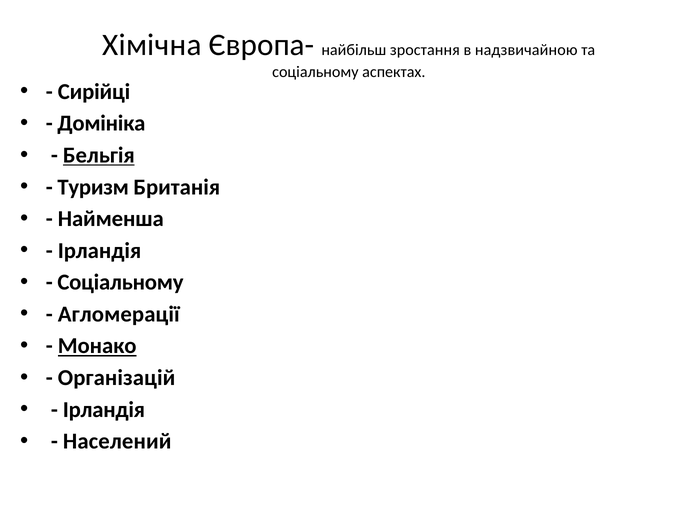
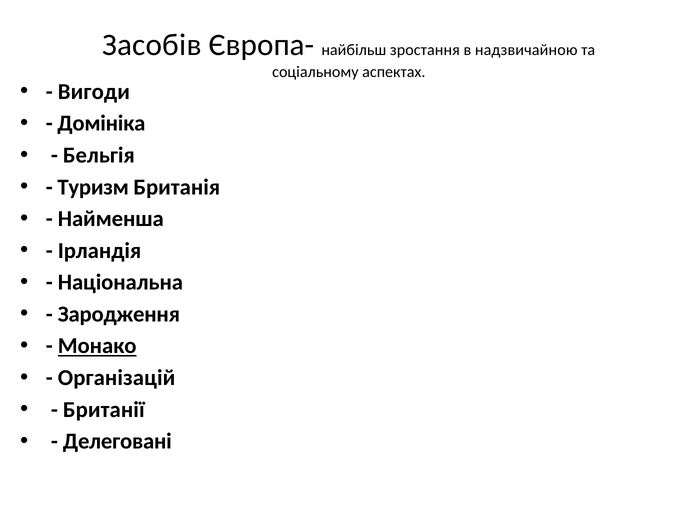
Хімічна: Хімічна -> Засобів (152, 45)
Сирійці: Сирійці -> Вигоди (94, 92)
Бельгія underline: present -> none (99, 155)
Соціальному: Соціальному -> Національна (120, 282)
Агломерації: Агломерації -> Зародження (119, 314)
Ірландія: Ірландія -> Британії (104, 409)
Населений: Населений -> Делеговані (117, 441)
